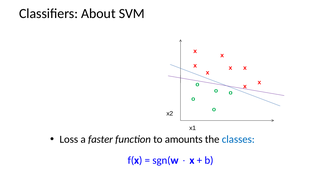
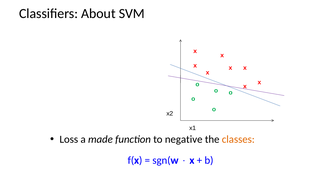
faster: faster -> made (100, 139)
amounts: amounts -> negative (184, 139)
classes colour: blue -> orange (238, 139)
